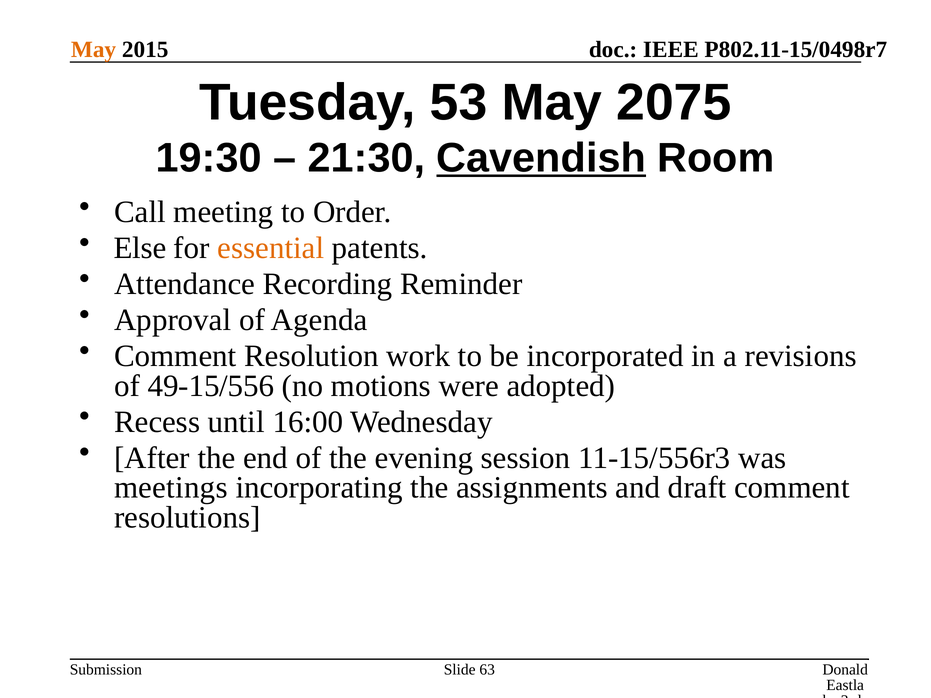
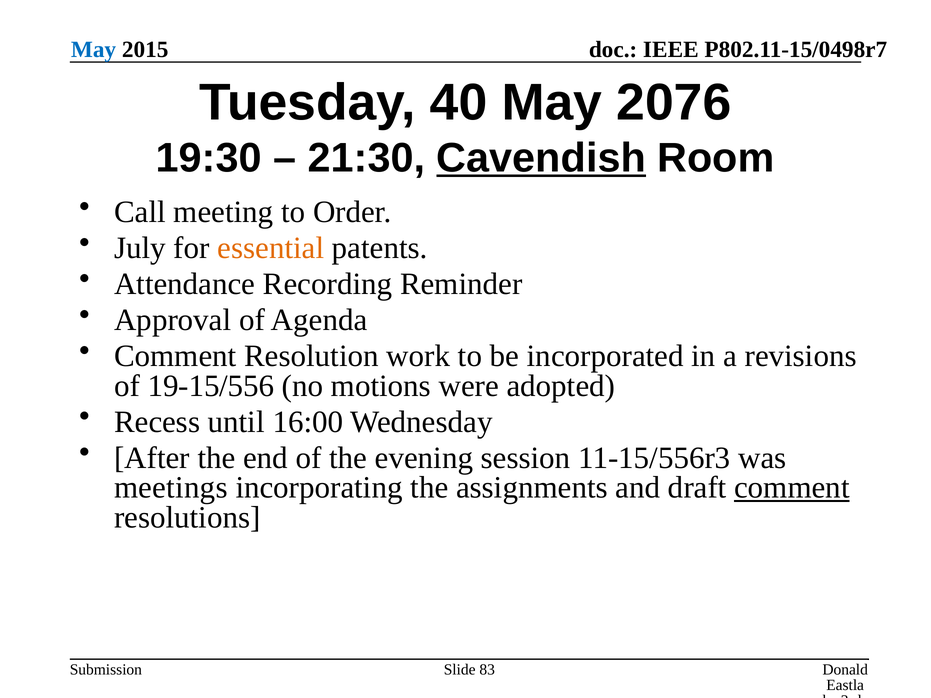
May colour: orange -> blue (94, 50)
53: 53 -> 40 (459, 103)
2075: 2075 -> 2076 (674, 103)
Else: Else -> July (140, 248)
49-15/556: 49-15/556 -> 19-15/556 (211, 386)
comment underline: none -> present (792, 488)
63: 63 -> 83 (487, 670)
